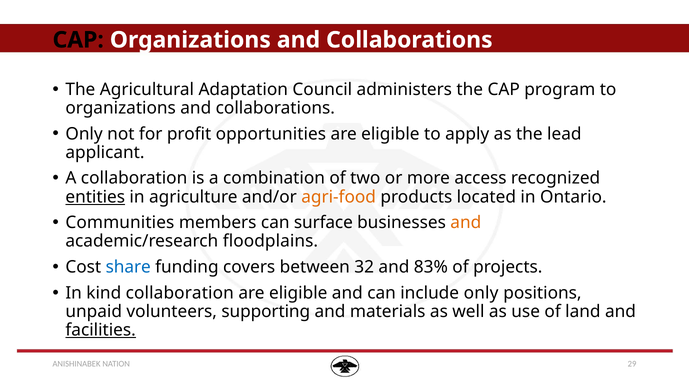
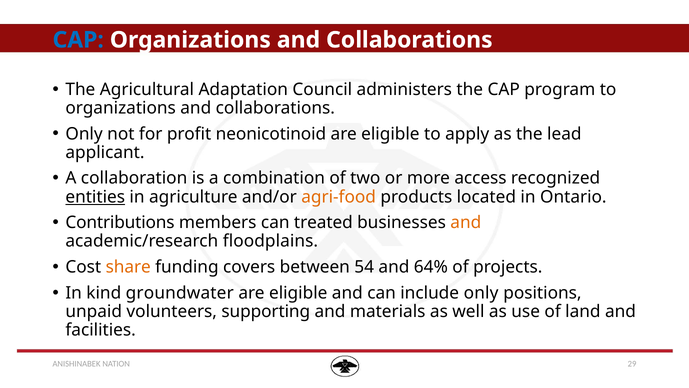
CAP colour: black -> blue (78, 40)
opportunities: opportunities -> neonicotinoid (271, 134)
Communities: Communities -> Contributions (120, 222)
surface: surface -> treated (323, 222)
share colour: blue -> orange (128, 267)
32: 32 -> 54 (364, 267)
83%: 83% -> 64% (431, 267)
kind collaboration: collaboration -> groundwater (180, 293)
facilities underline: present -> none (101, 330)
